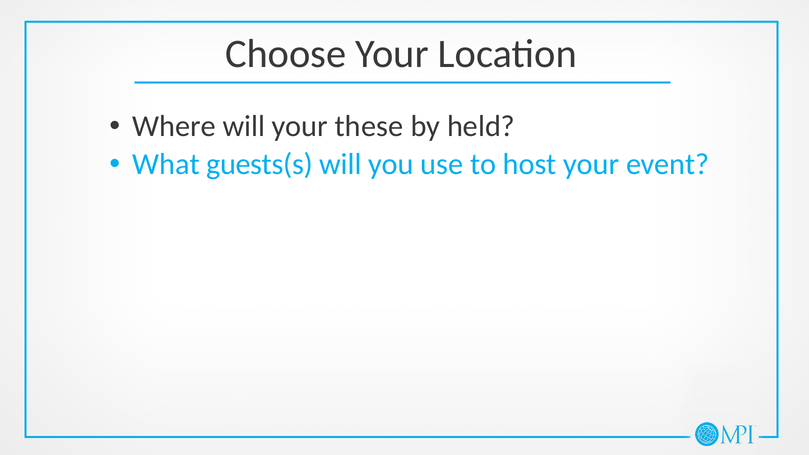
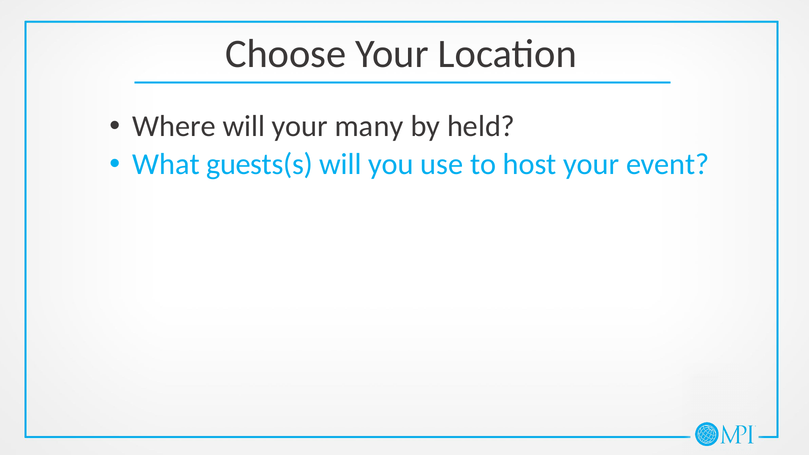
these: these -> many (369, 126)
